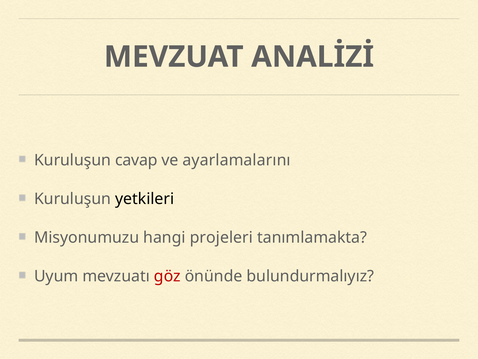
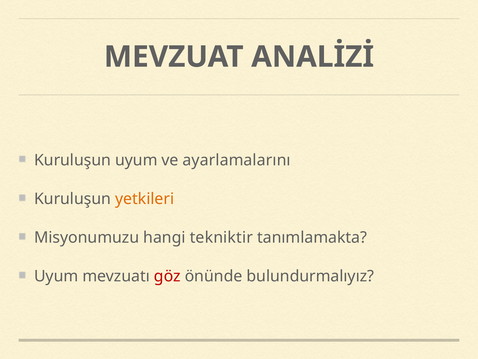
Kuruluşun cavap: cavap -> uyum (136, 160)
yetkileri colour: black -> orange (145, 199)
projeleri: projeleri -> tekniktir (221, 237)
